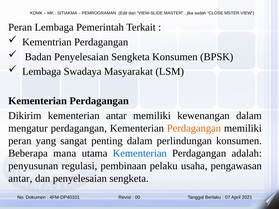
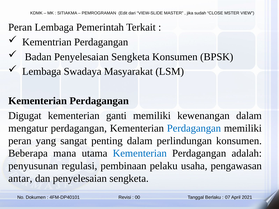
Dikirim: Dikirim -> Digugat (25, 116)
kementerian antar: antar -> ganti (116, 116)
Perdagangan colour: orange -> blue (194, 128)
